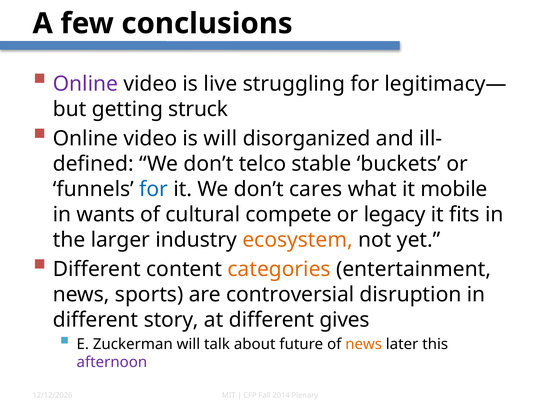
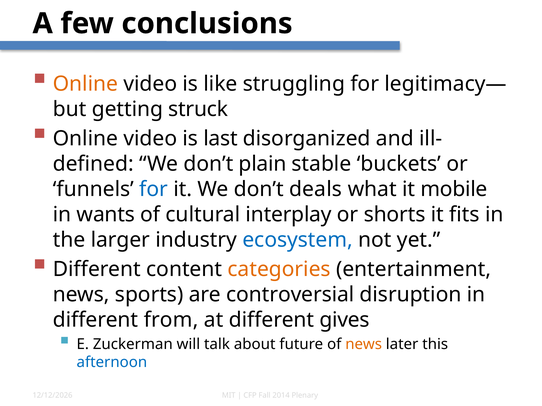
Online colour: purple -> orange (85, 84)
live: live -> like (220, 84)
is will: will -> last (221, 139)
telco: telco -> plain (263, 164)
cares: cares -> deals (316, 189)
compete: compete -> interplay (289, 215)
legacy: legacy -> shorts (395, 215)
ecosystem colour: orange -> blue (298, 240)
story: story -> from (171, 320)
afternoon colour: purple -> blue (112, 363)
